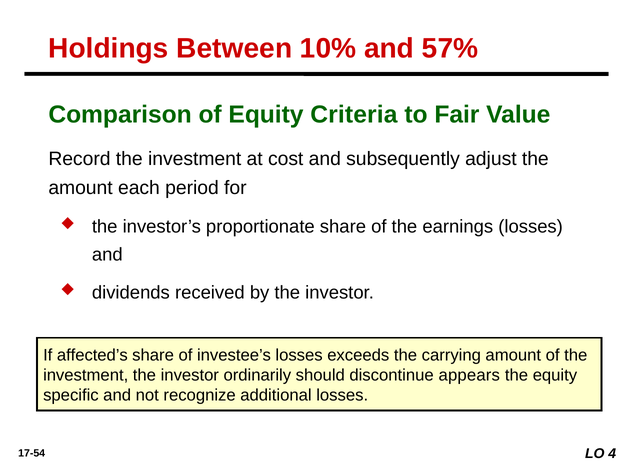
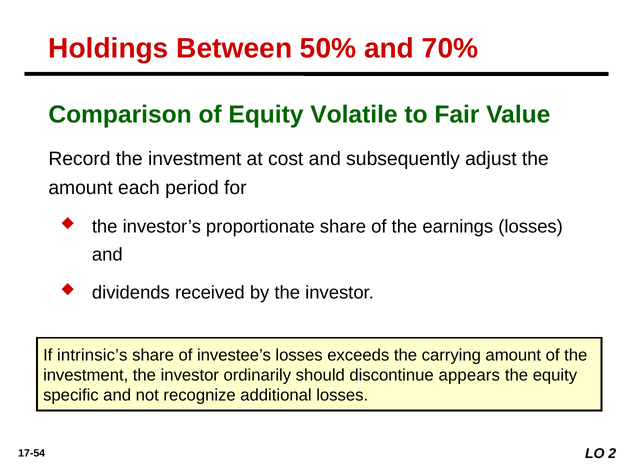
10%: 10% -> 50% (328, 48)
57%: 57% -> 70% (450, 48)
Criteria: Criteria -> Volatile (354, 115)
affected’s: affected’s -> intrinsic’s (92, 355)
4: 4 -> 2 (612, 453)
